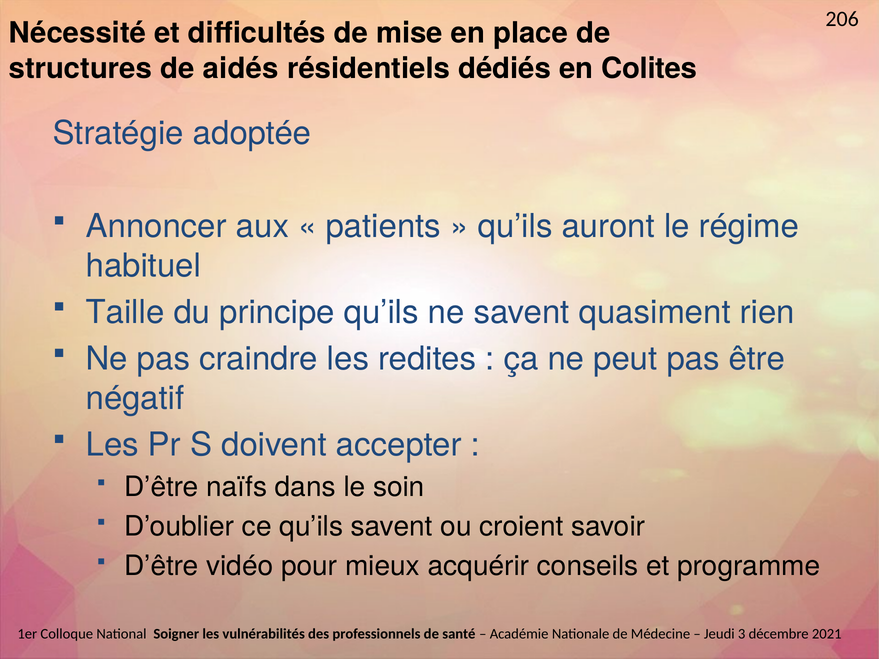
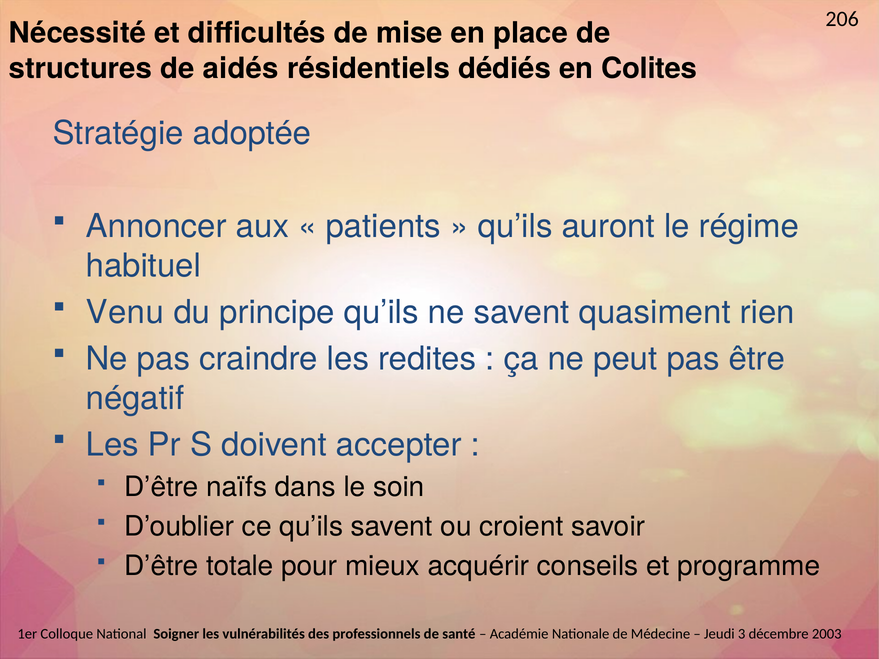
Taille: Taille -> Venu (125, 312)
vidéo: vidéo -> totale (240, 566)
2021: 2021 -> 2003 (827, 634)
